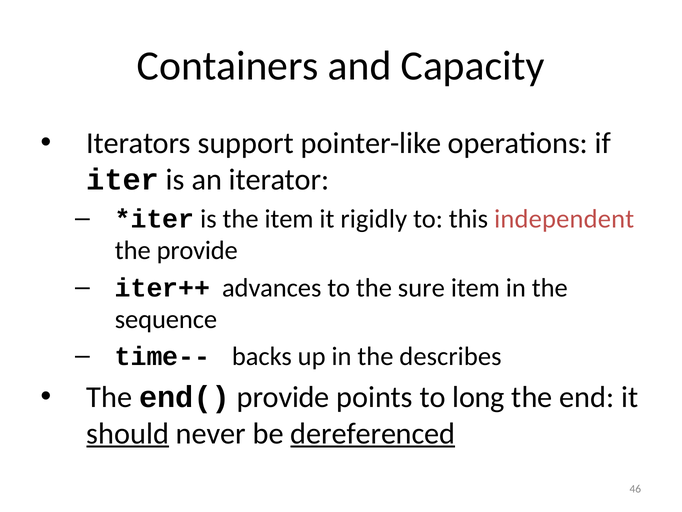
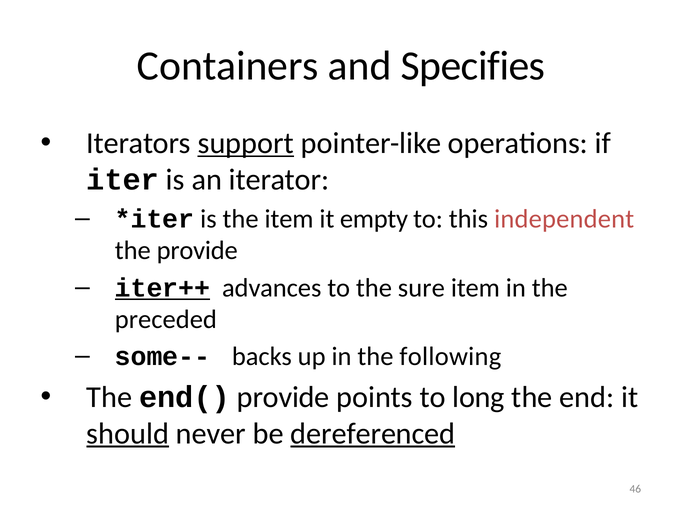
Capacity: Capacity -> Specifies (473, 66)
support underline: none -> present (246, 143)
rigidly: rigidly -> empty (374, 219)
iter++ underline: none -> present (162, 287)
sequence: sequence -> preceded (166, 319)
time--: time-- -> some-- (162, 356)
describes: describes -> following (450, 356)
